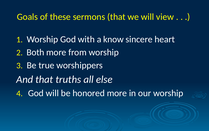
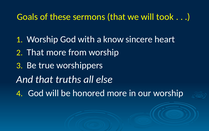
view: view -> took (165, 17)
Both: Both -> That (35, 52)
